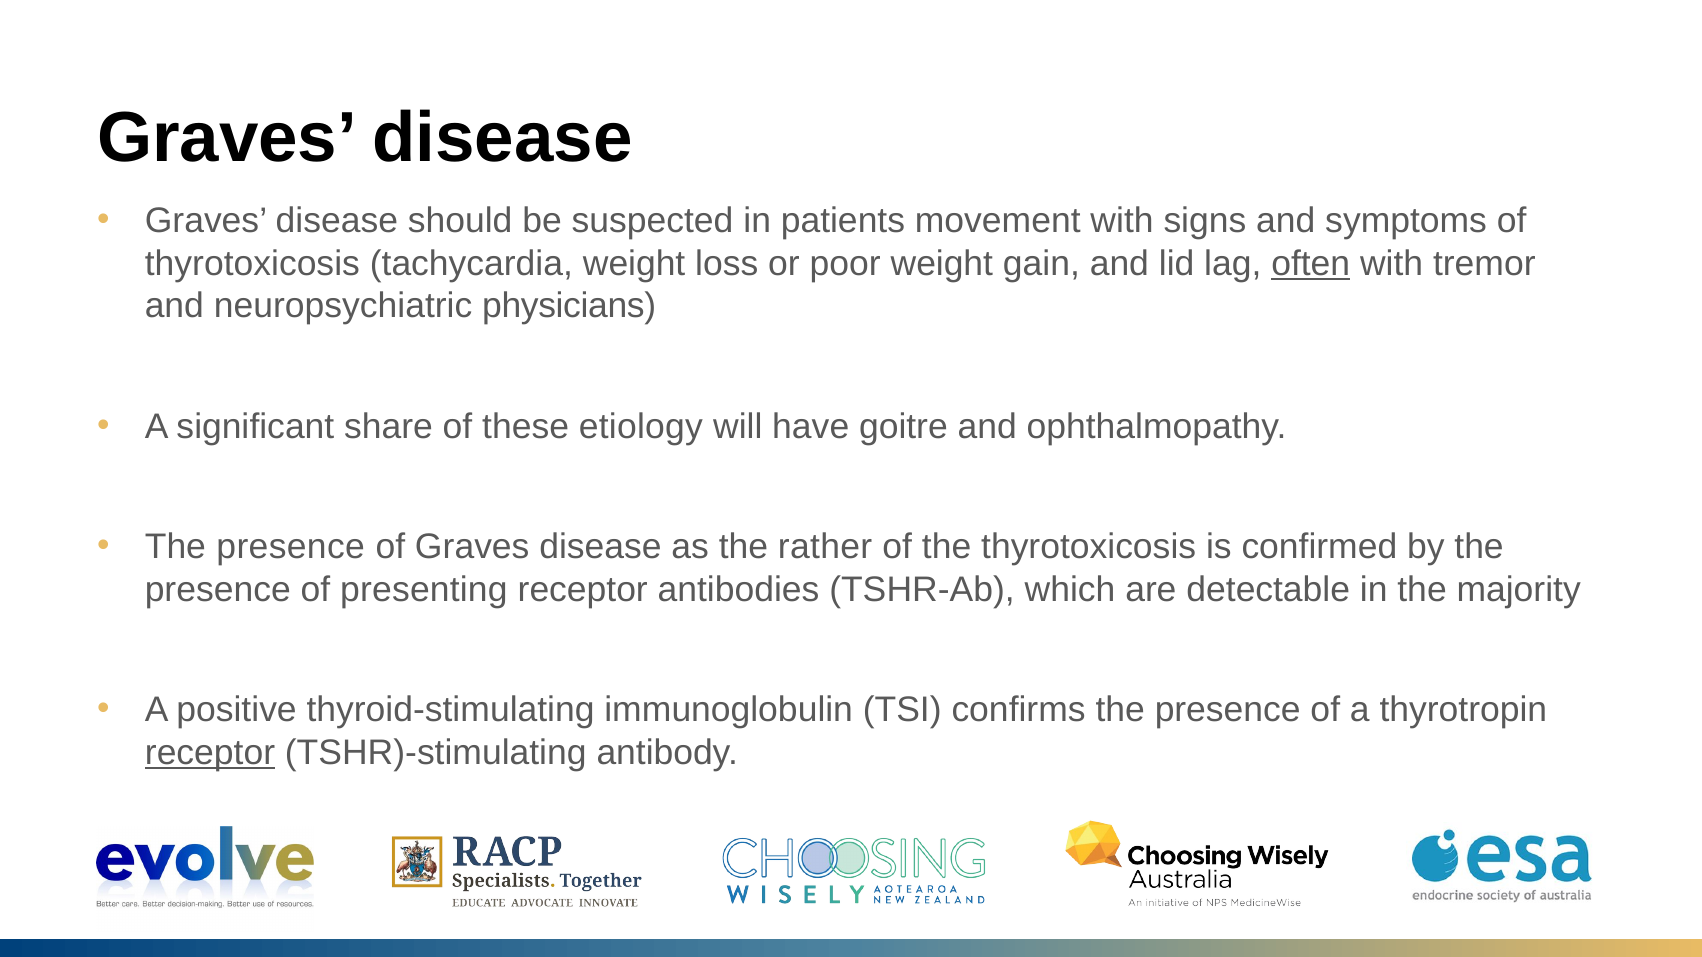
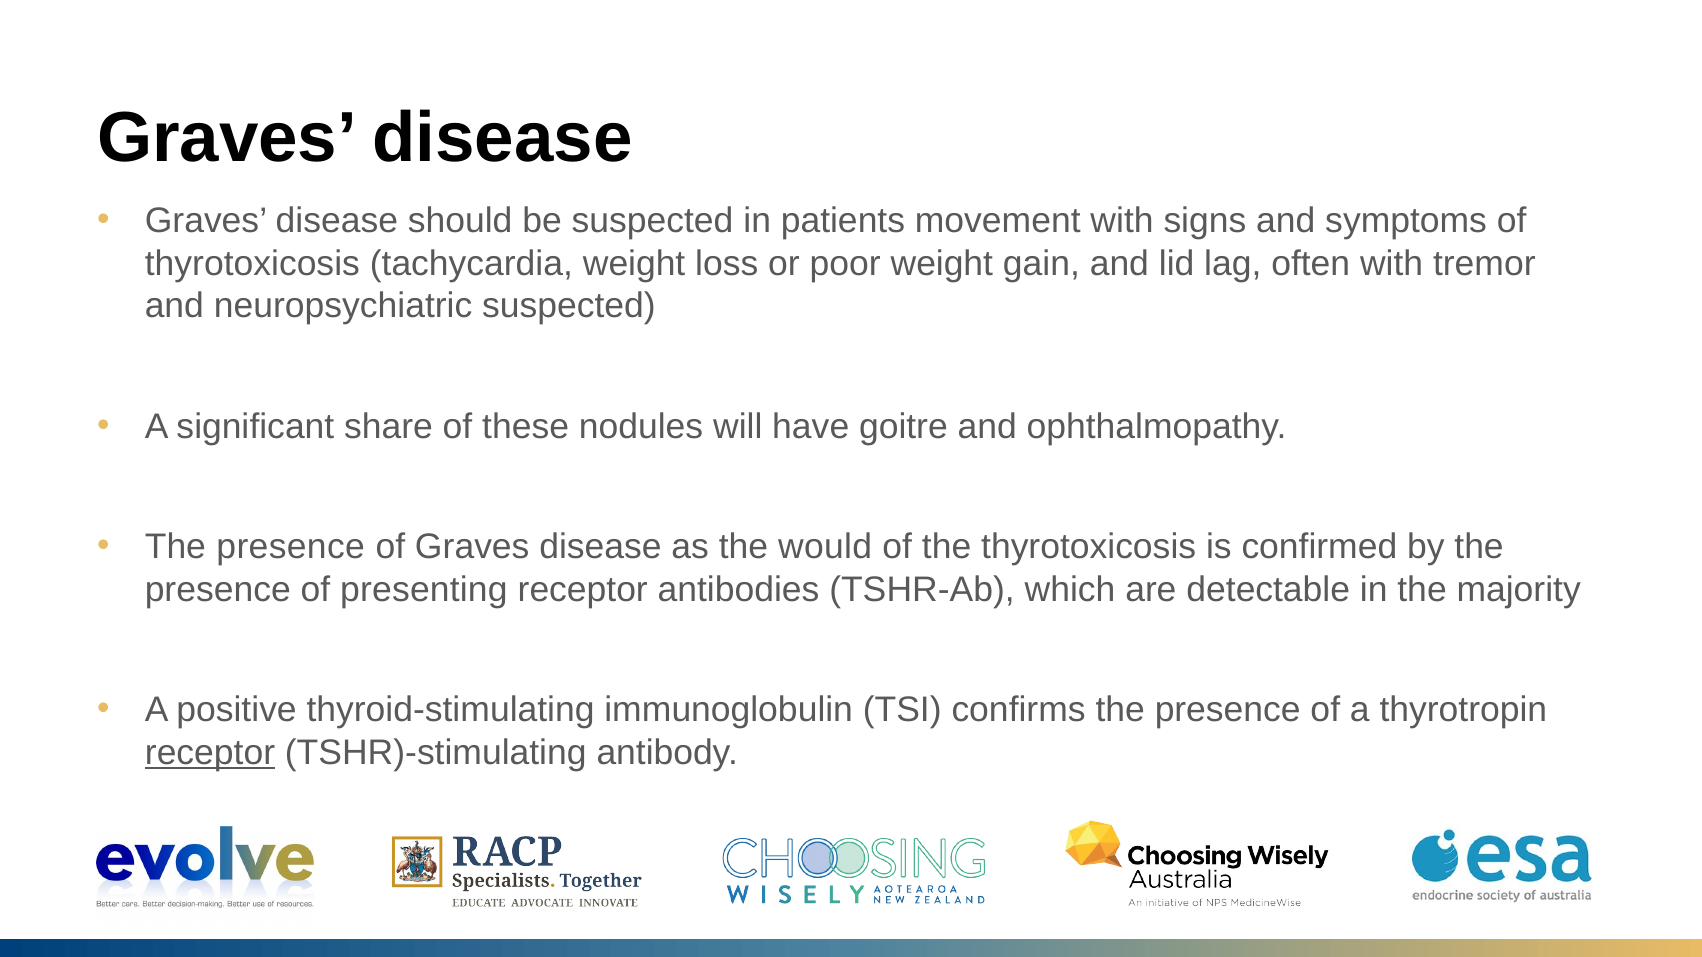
often underline: present -> none (1311, 264)
neuropsychiatric physicians: physicians -> suspected (569, 306)
etiology: etiology -> nodules (641, 427)
rather: rather -> would (825, 547)
